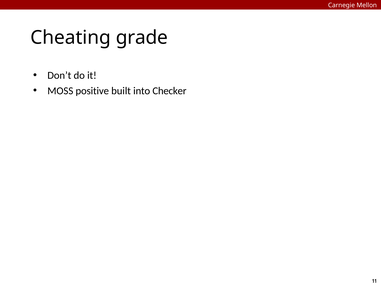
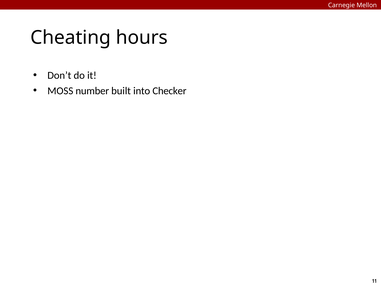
grade: grade -> hours (142, 38)
positive: positive -> number (92, 91)
